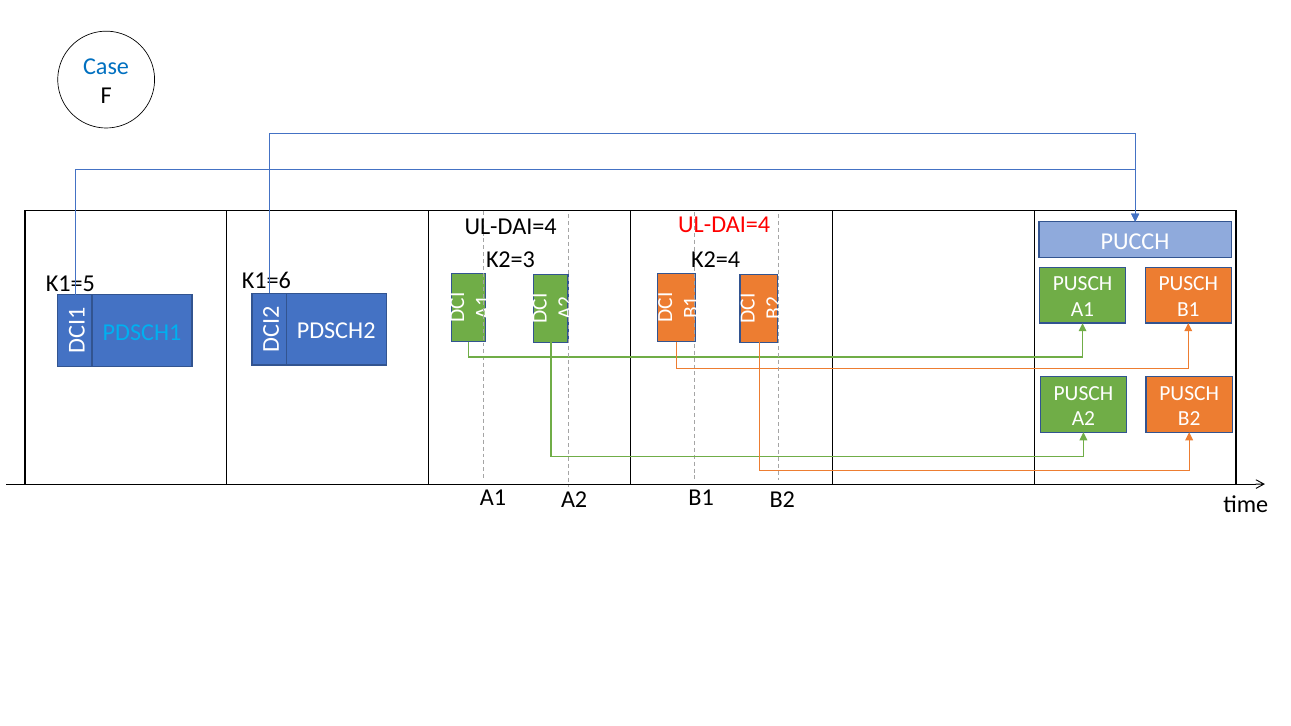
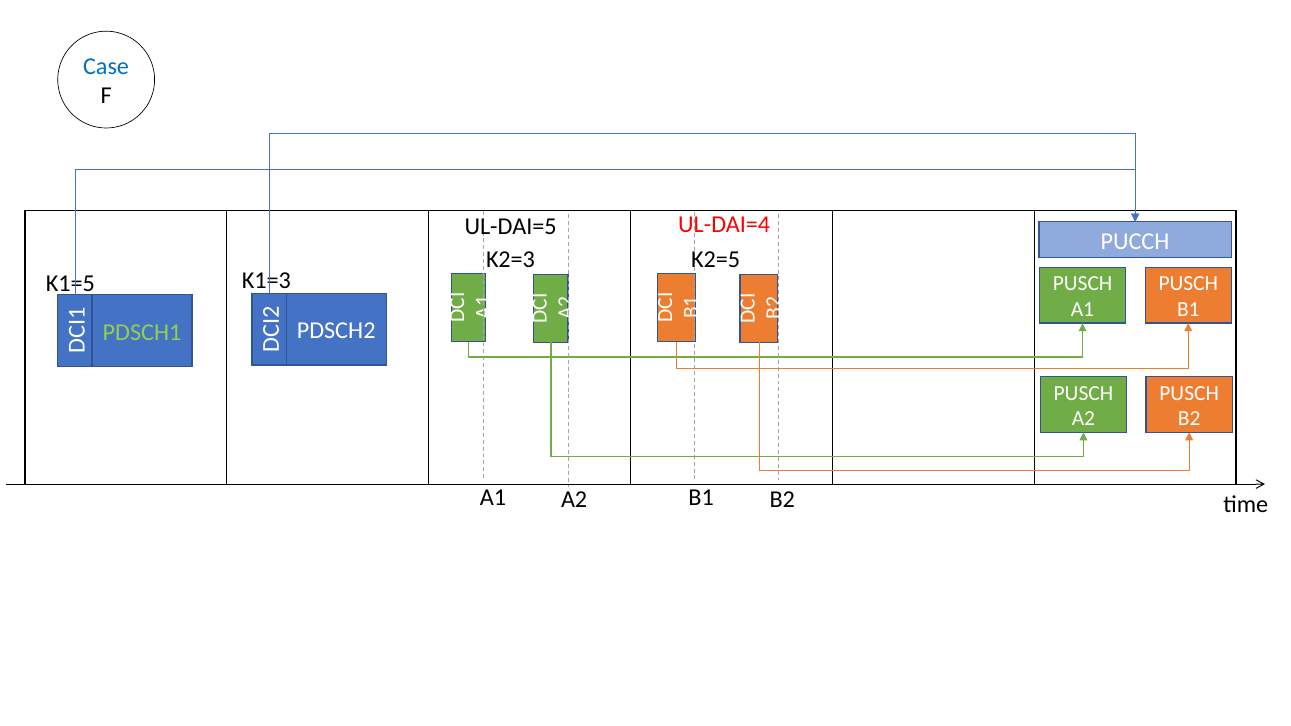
UL-DAI=4: UL-DAI=4 -> UL-DAI=5 (511, 227)
K2=4: K2=4 -> K2=5 (716, 260)
K1=6: K1=6 -> K1=3 (266, 280)
PDSCH1 colour: light blue -> light green (142, 332)
